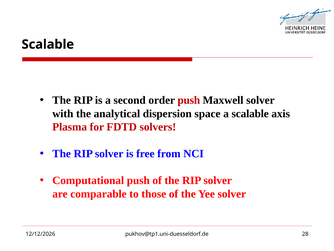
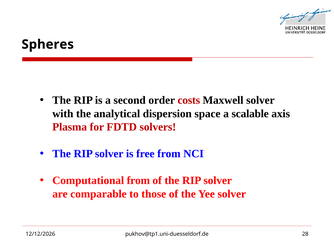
Scalable: Scalable -> Spheres (48, 44)
order push: push -> costs (189, 100)
Computational push: push -> from (138, 180)
